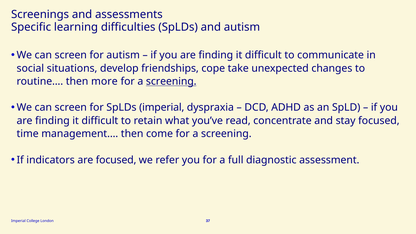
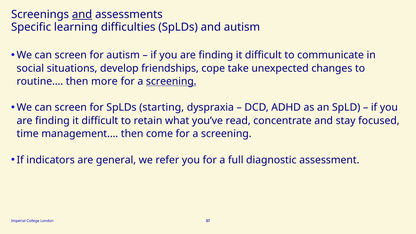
and underline: none -> present (82, 15)
SpLDs imperial: imperial -> starting (162, 108)
are focused: focused -> general (116, 160)
